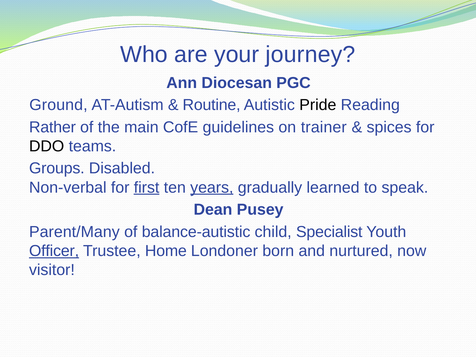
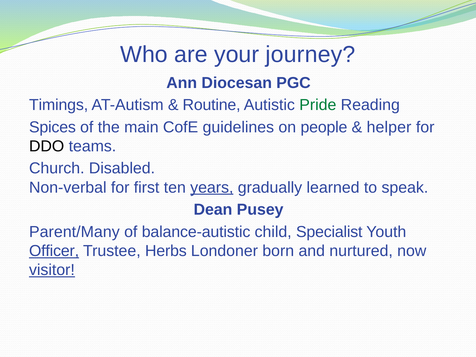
Ground: Ground -> Timings (59, 105)
Pride colour: black -> green (318, 105)
Rather: Rather -> Spices (52, 127)
trainer: trainer -> people (324, 127)
spices: spices -> helper (389, 127)
Groups: Groups -> Church (57, 168)
first underline: present -> none (147, 187)
Home: Home -> Herbs (166, 251)
visitor underline: none -> present (52, 270)
